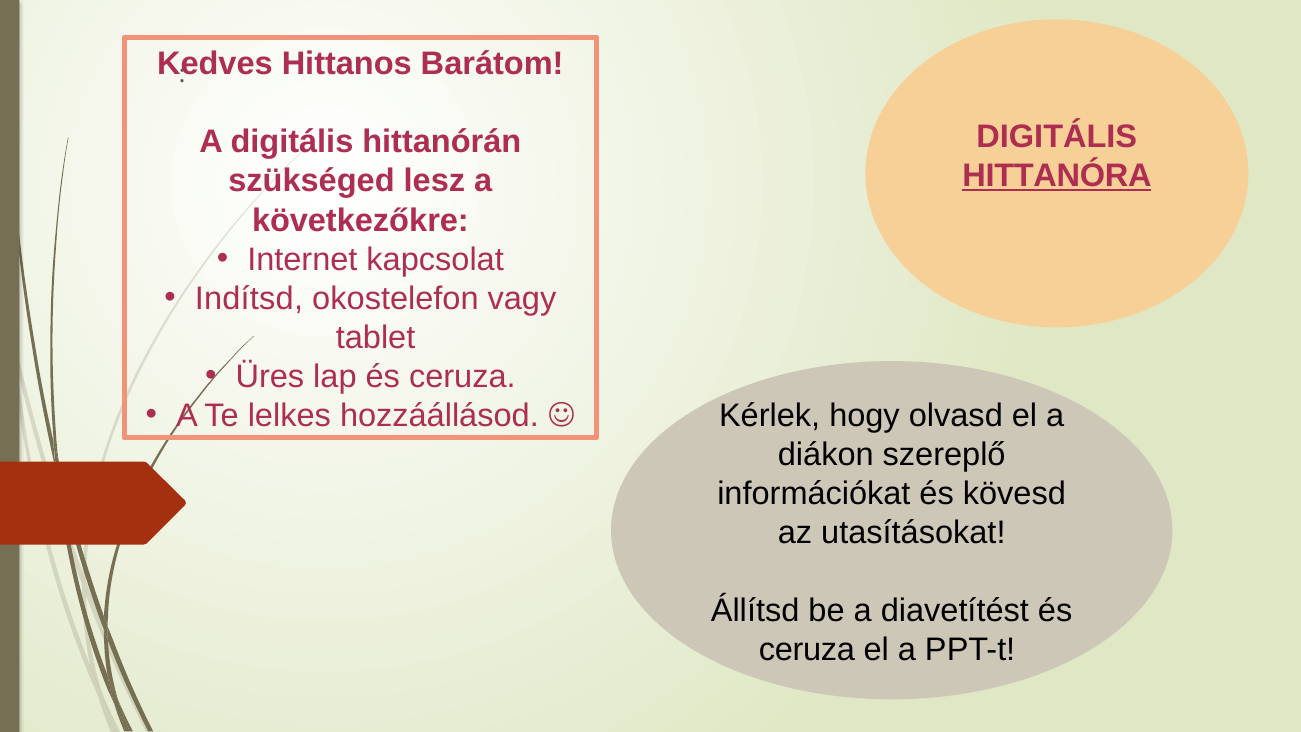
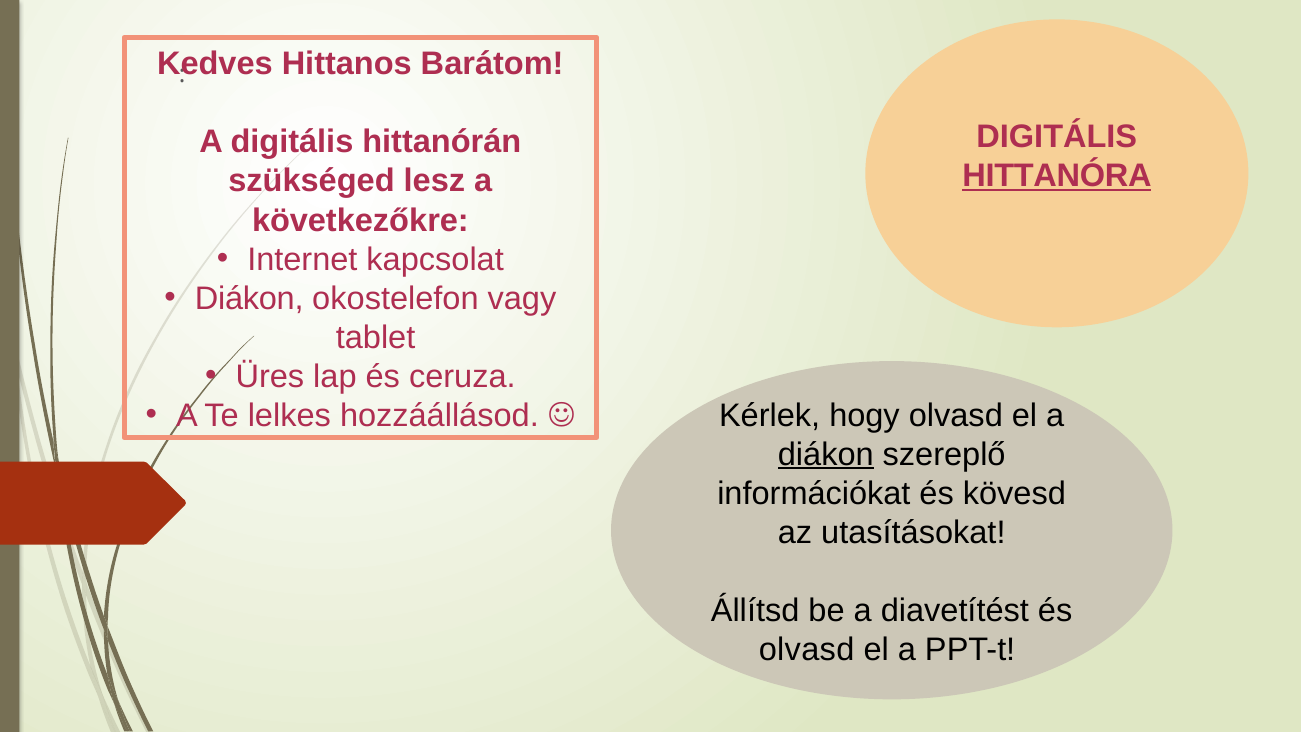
Indítsd: Indítsd -> Diákon (249, 298)
diákon underline: none -> present (826, 454)
ceruza: ceruza -> olvasd (807, 649)
